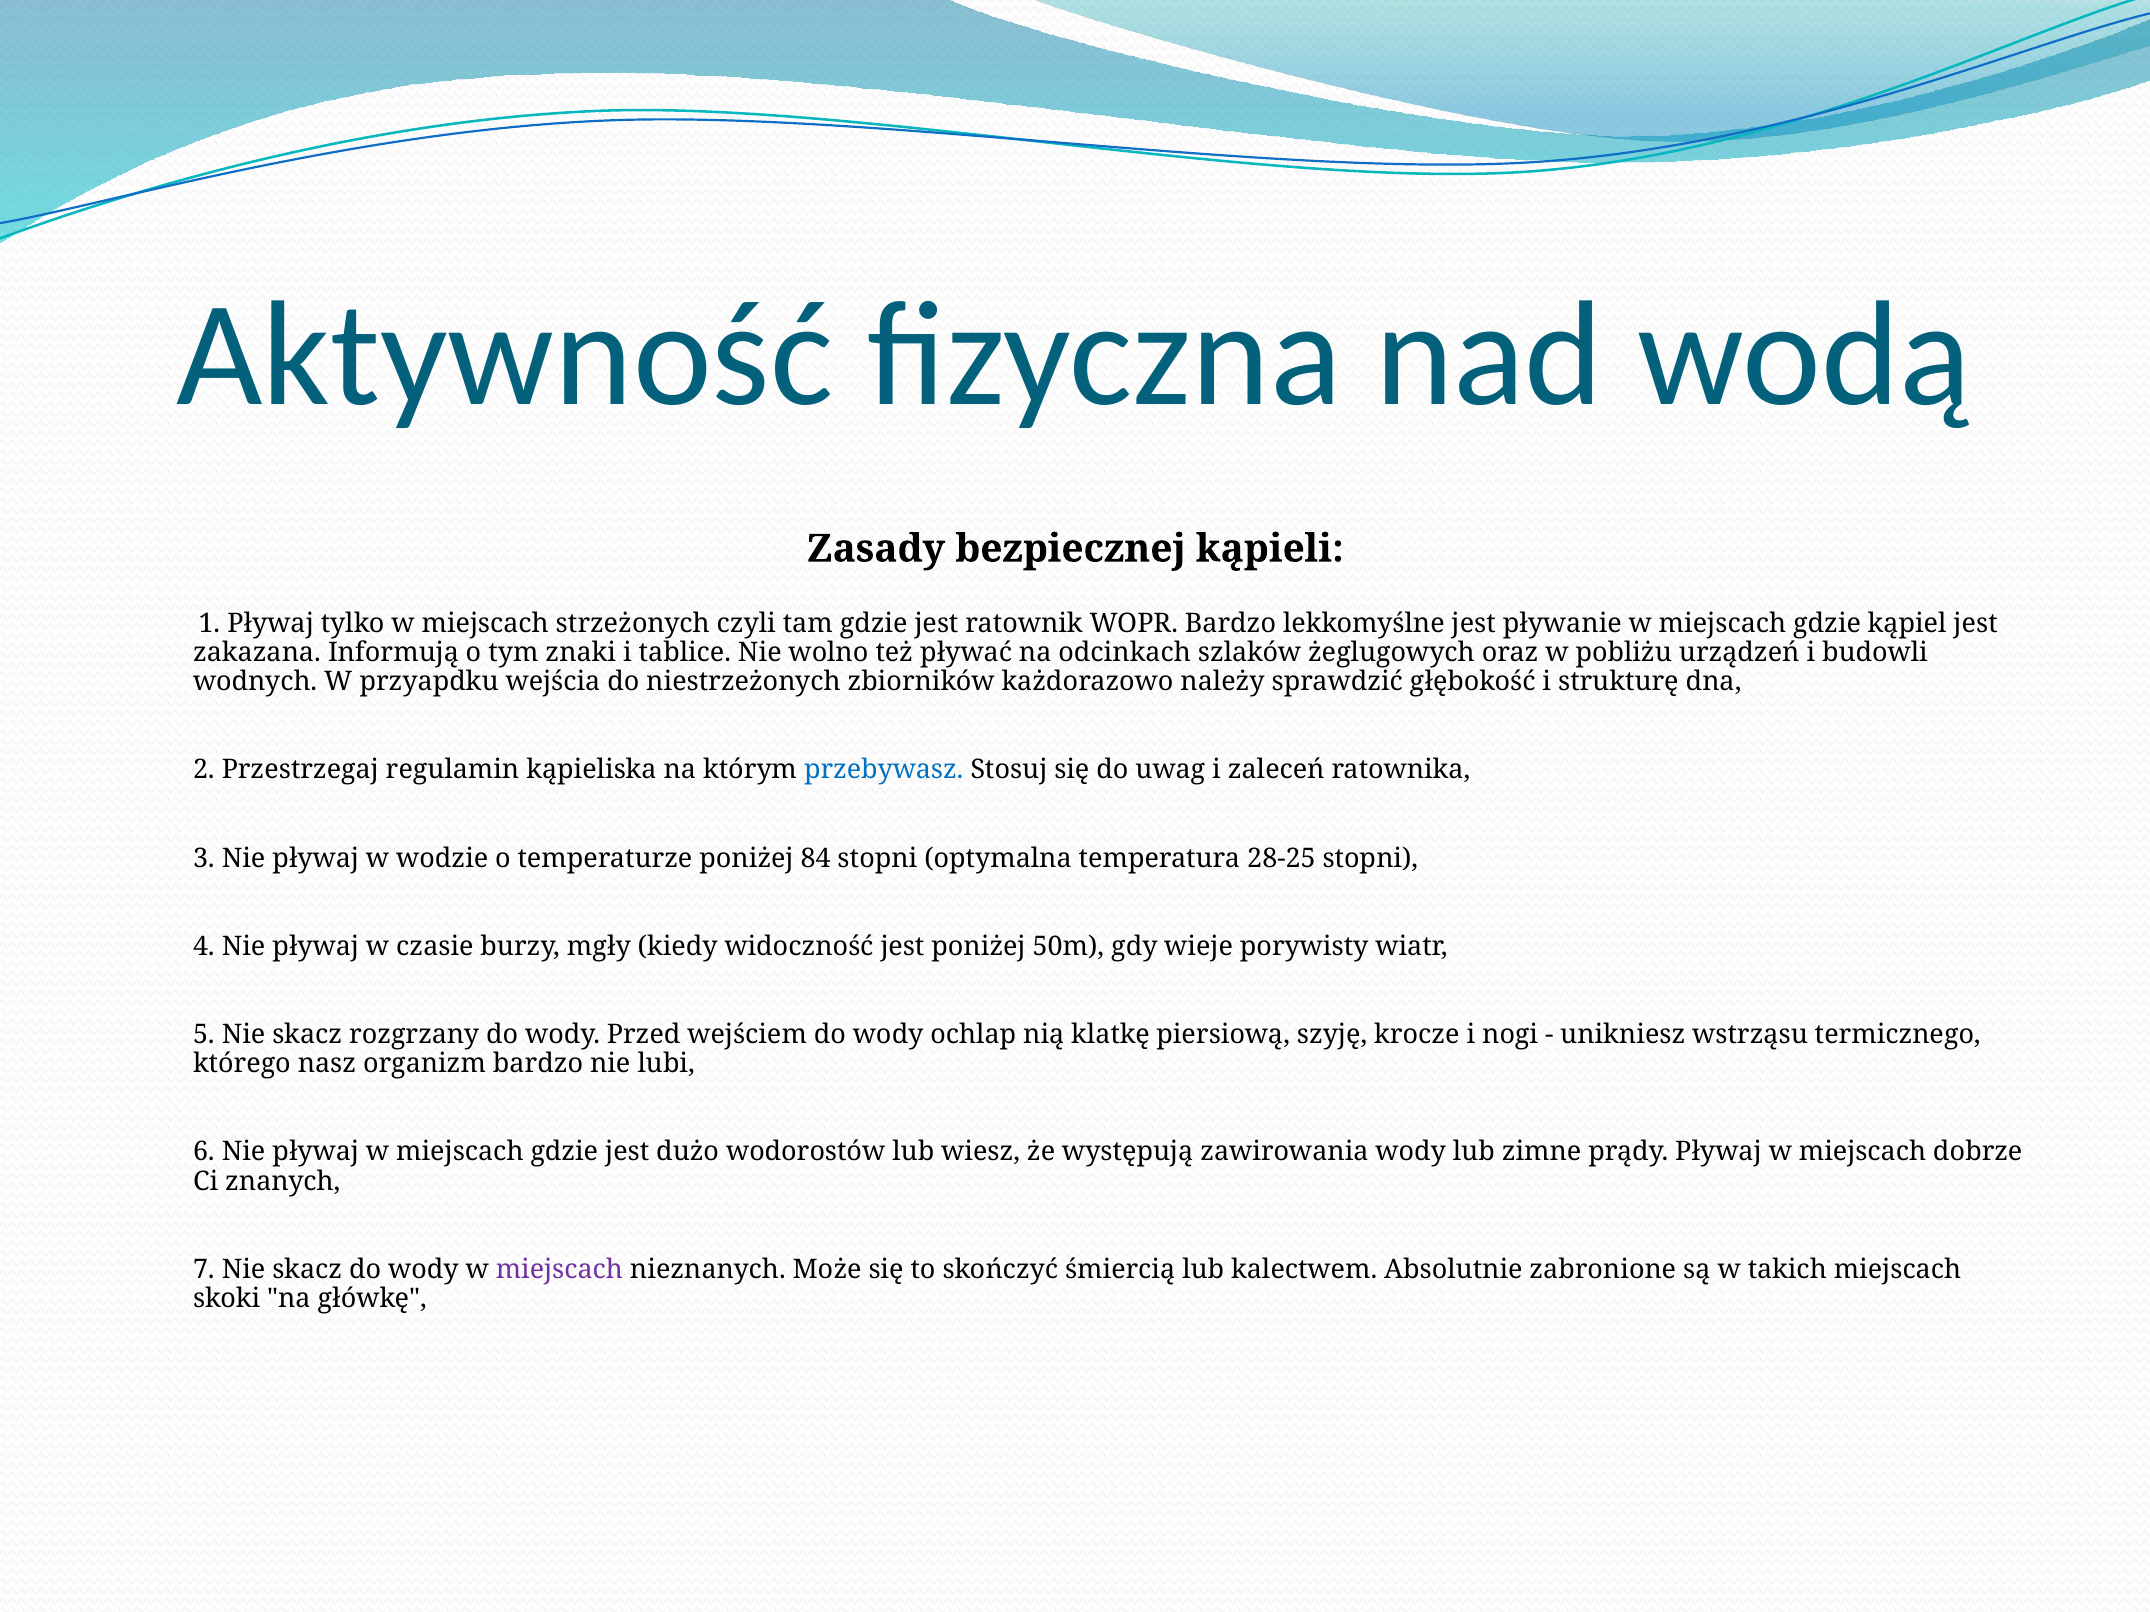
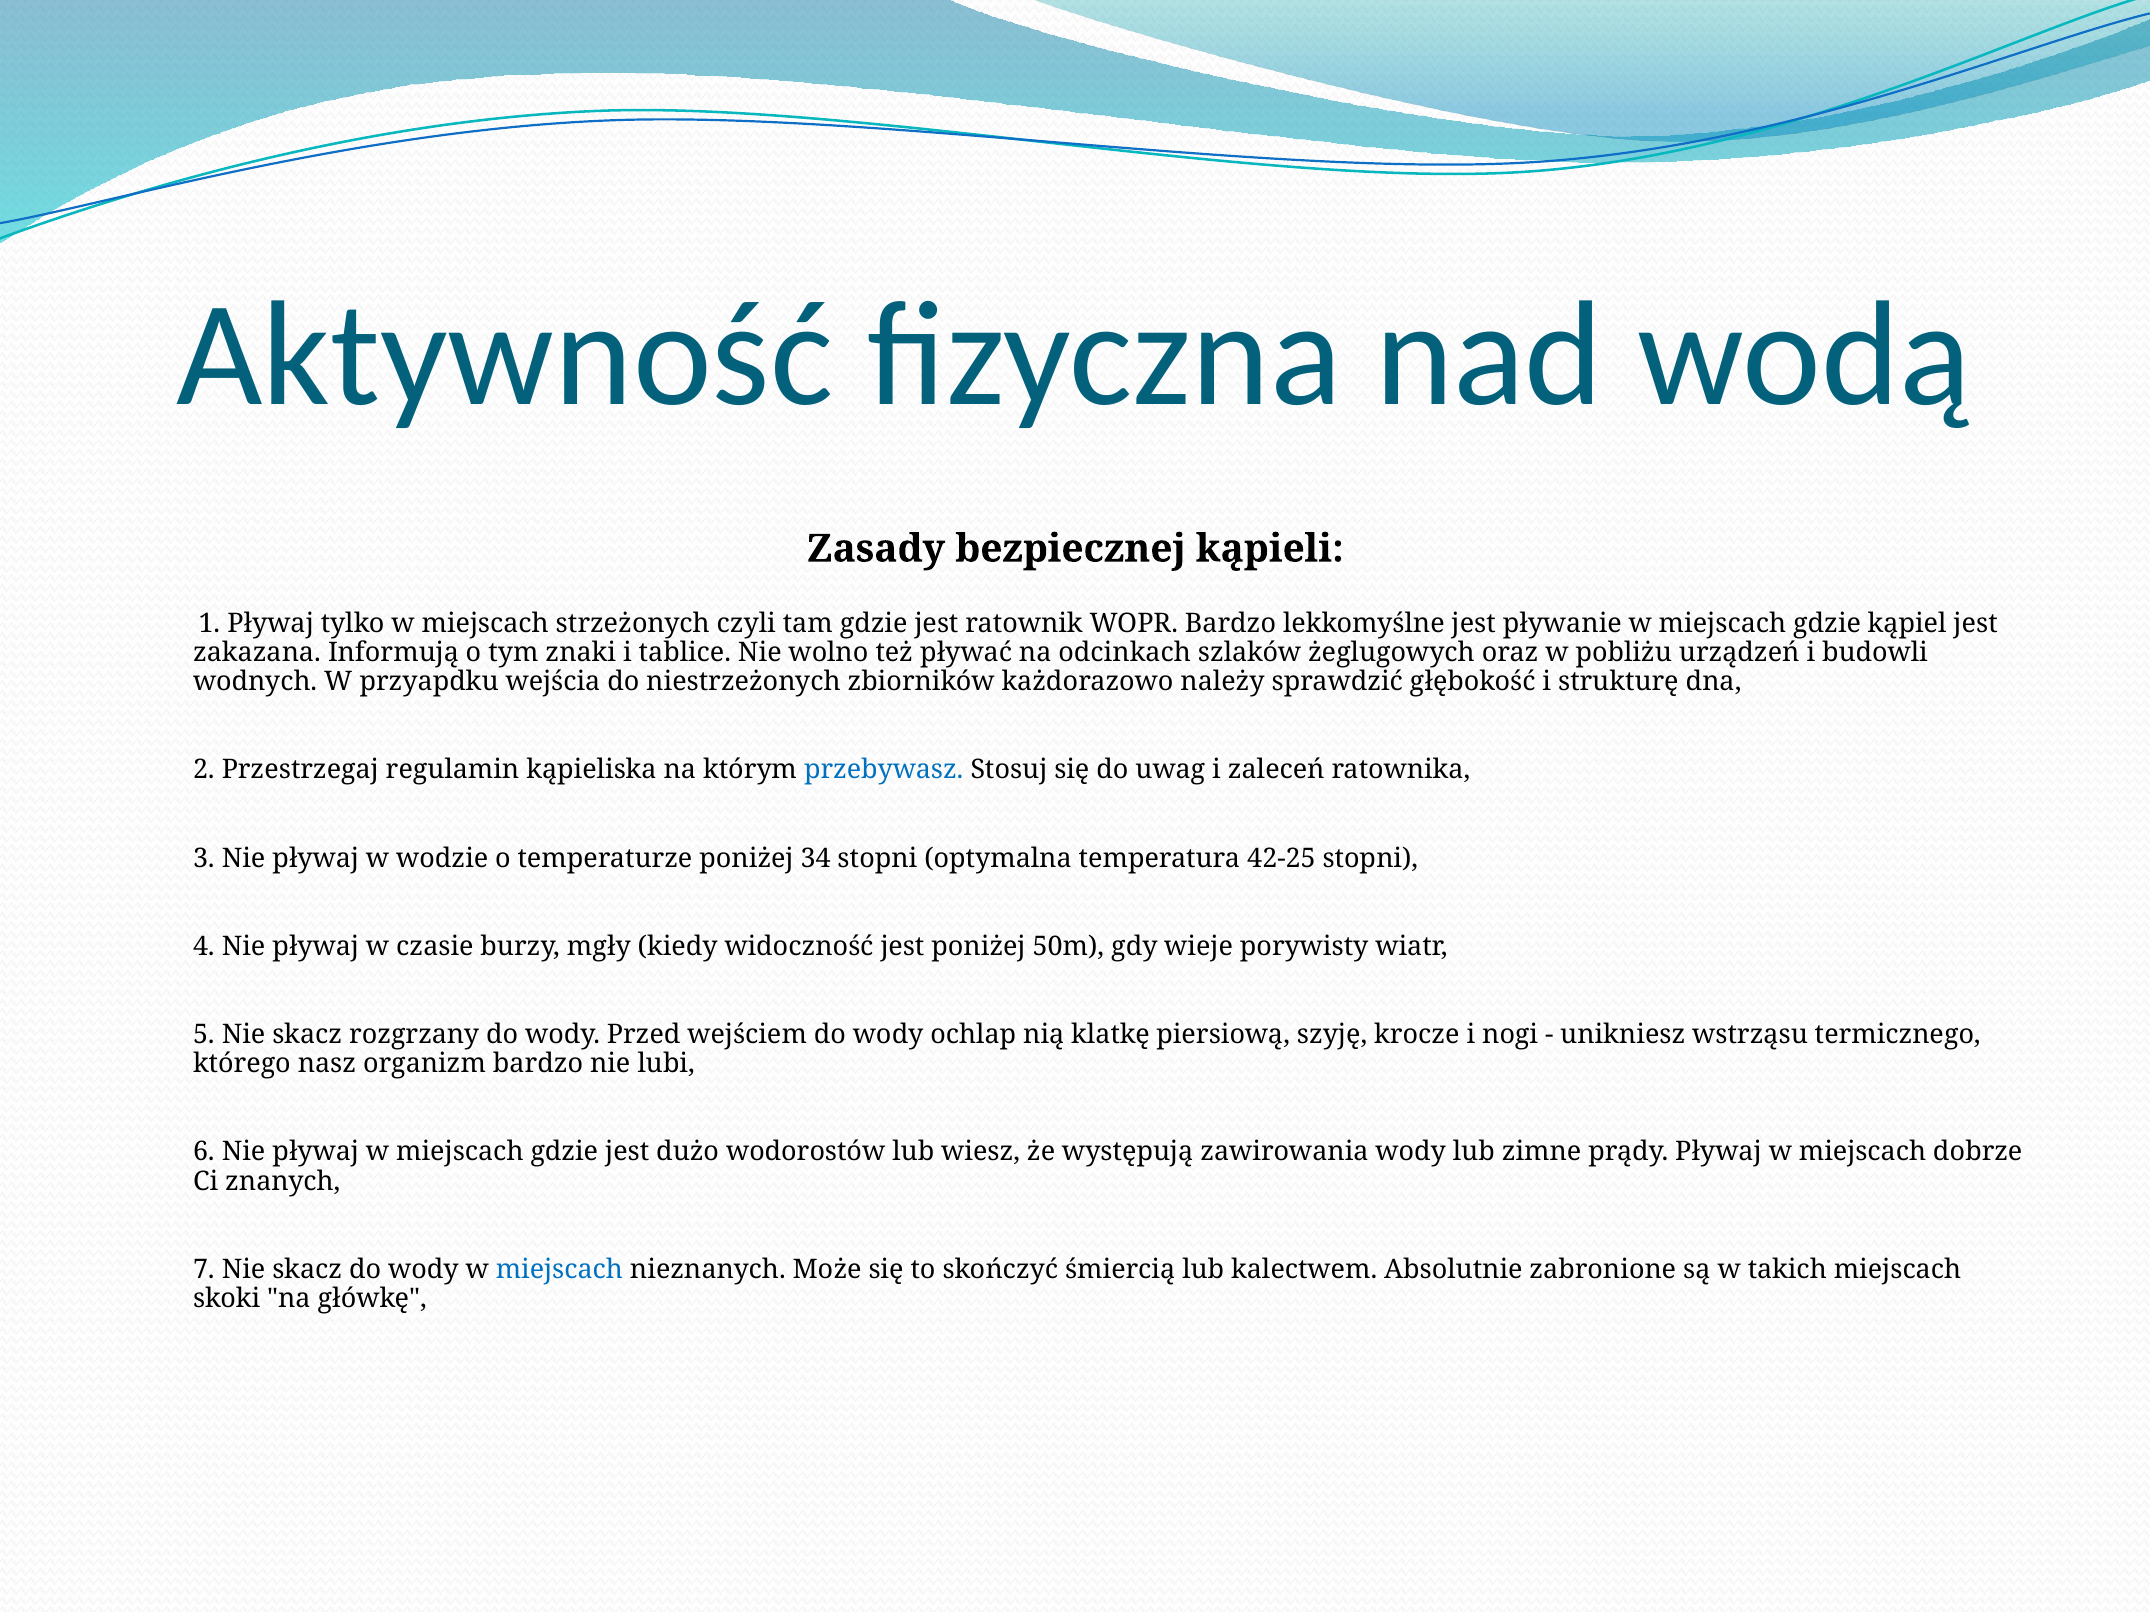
84: 84 -> 34 (816, 858)
28-25: 28-25 -> 42-25 (1281, 858)
miejscach colour: purple -> blue (559, 1270)
